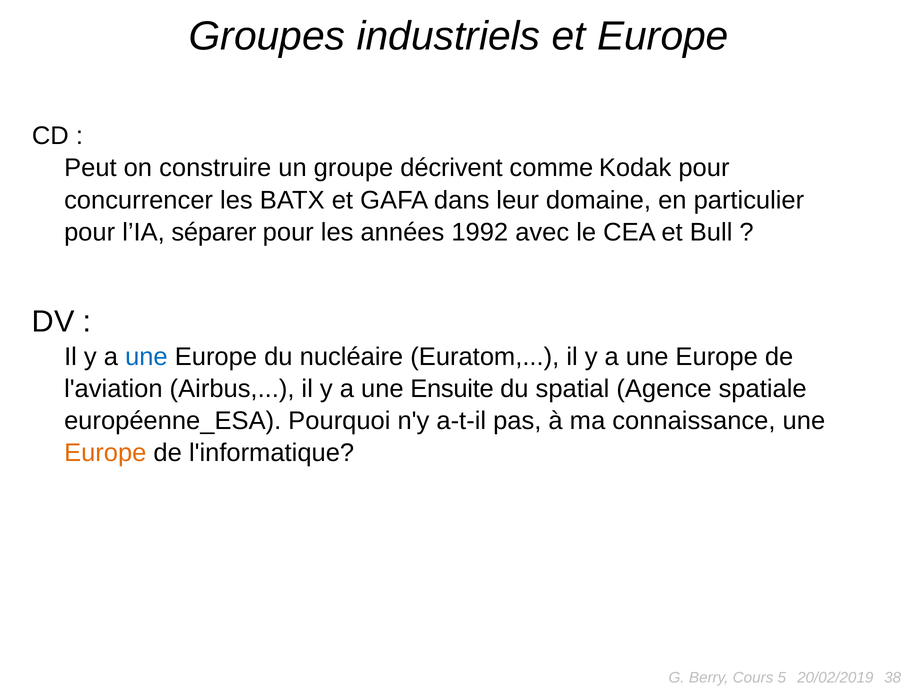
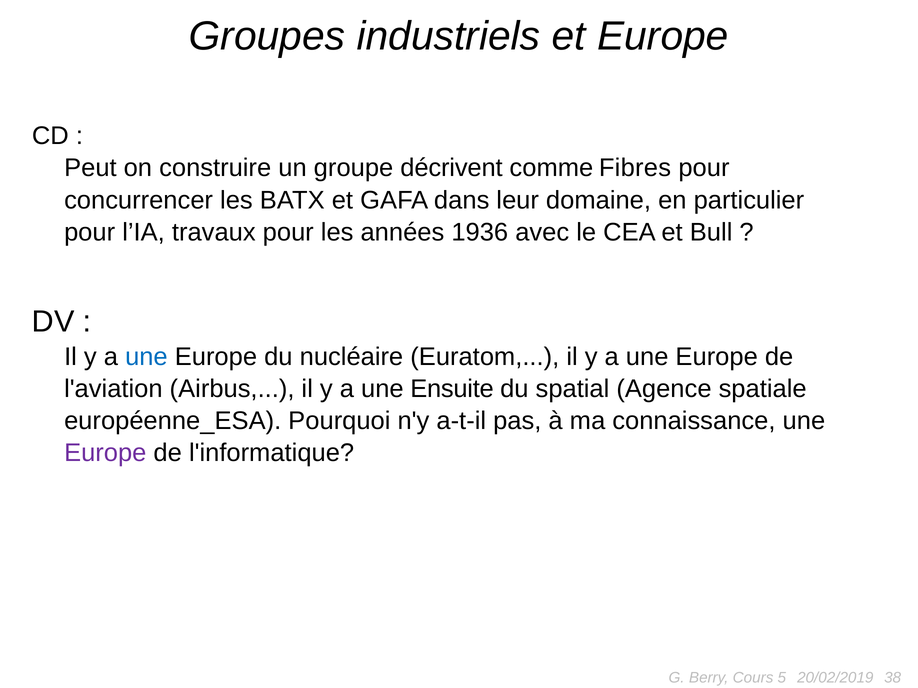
Kodak: Kodak -> Fibres (635, 168)
séparer: séparer -> travaux (214, 232)
1992: 1992 -> 1936 (480, 232)
Europe colour: orange -> purple (105, 453)
